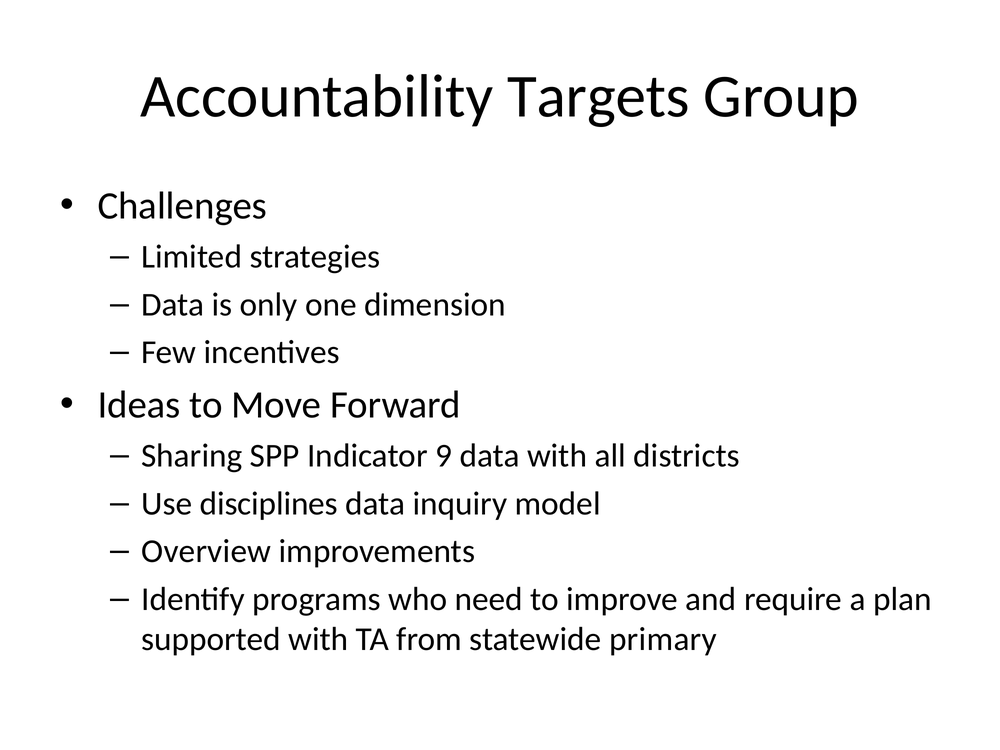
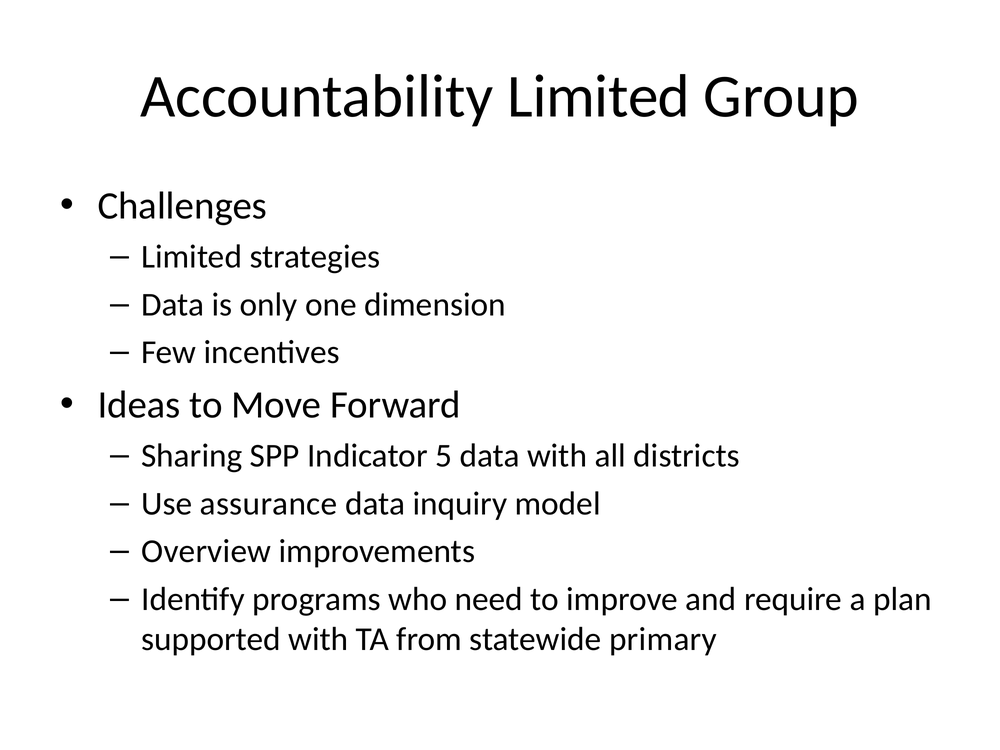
Accountability Targets: Targets -> Limited (599, 97)
9: 9 -> 5 (444, 456)
disciplines: disciplines -> assurance (269, 504)
